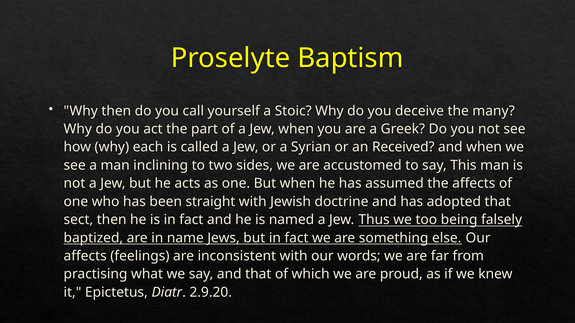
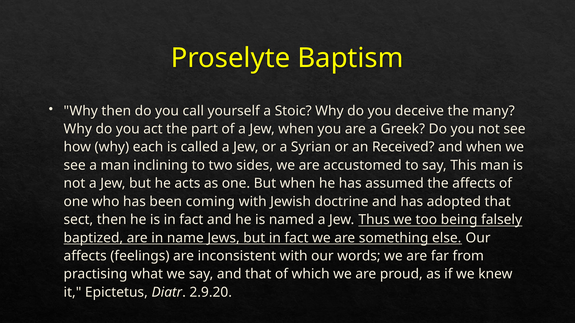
straight: straight -> coming (210, 202)
